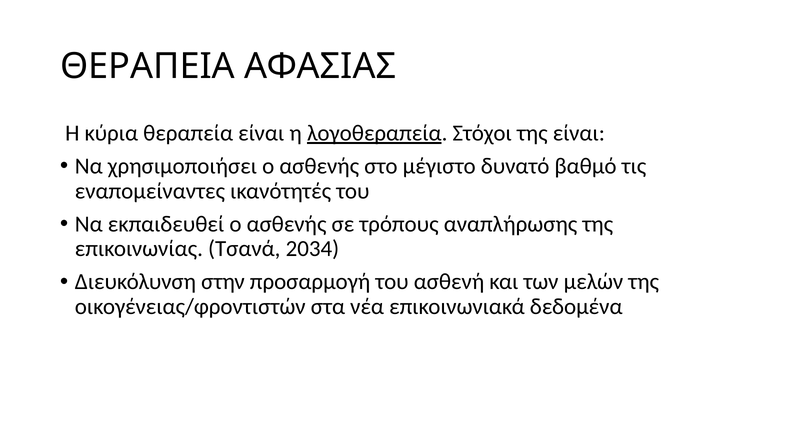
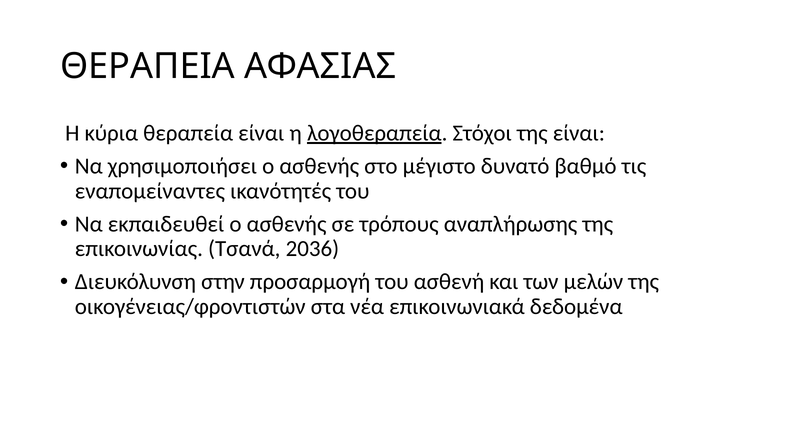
2034: 2034 -> 2036 (312, 249)
